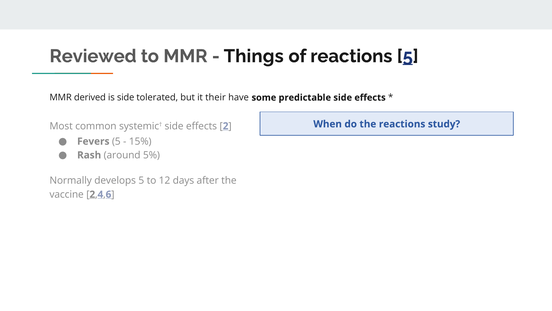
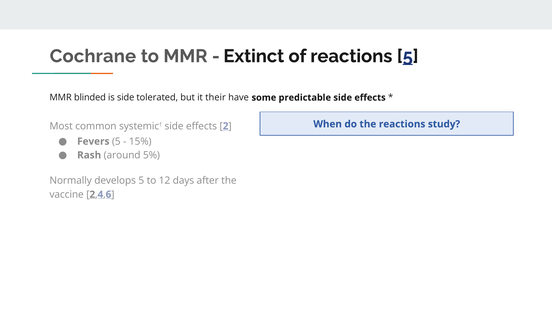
Reviewed: Reviewed -> Cochrane (93, 56)
Things: Things -> Extinct (254, 56)
derived: derived -> blinded (90, 97)
